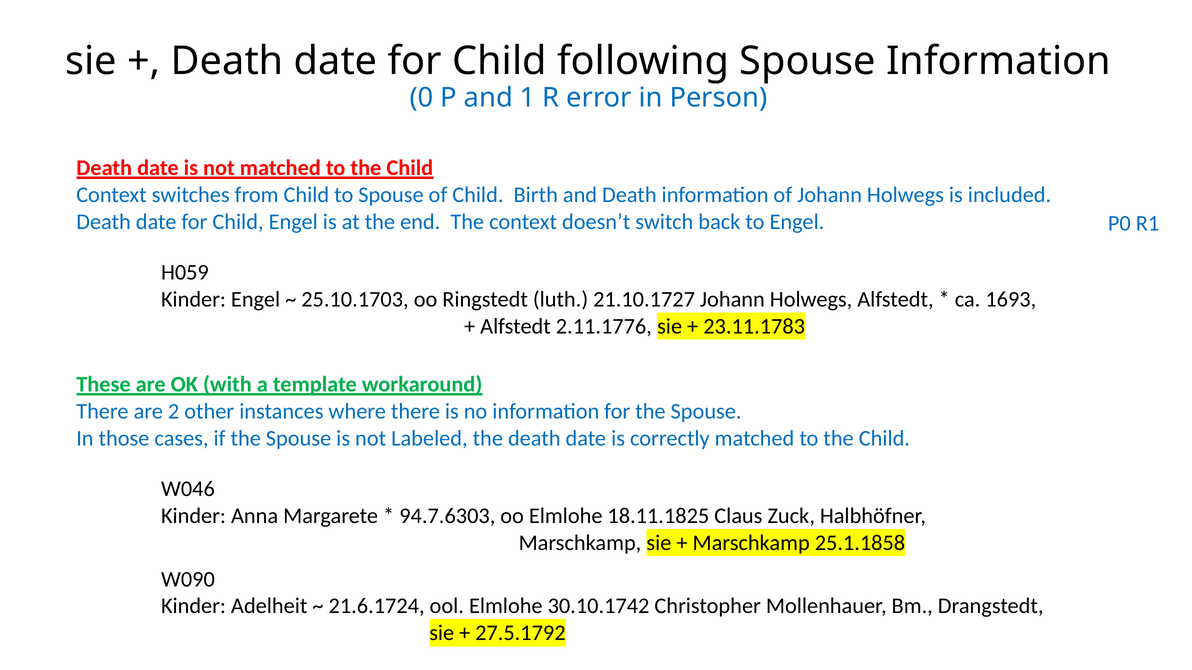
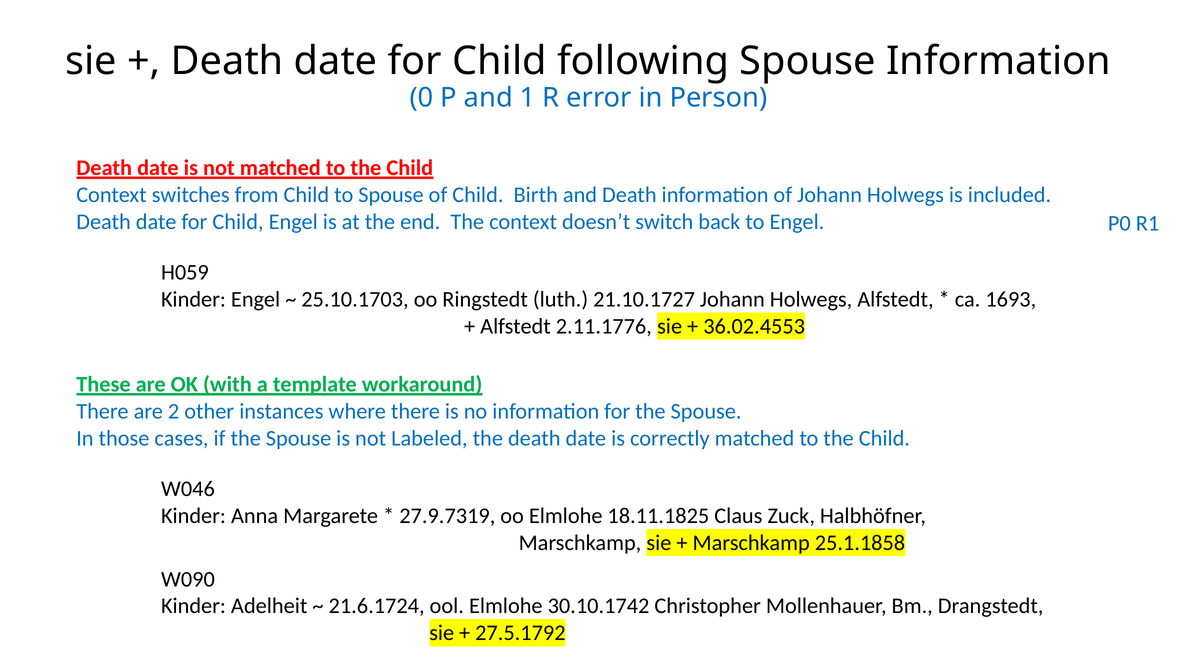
23.11.1783: 23.11.1783 -> 36.02.4553 (754, 326)
94.7.6303: 94.7.6303 -> 27.9.7319 (447, 516)
